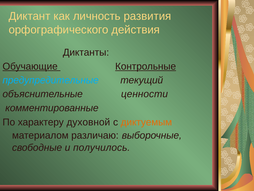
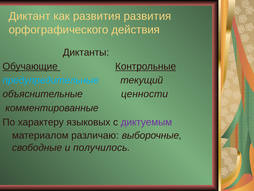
как личность: личность -> развития (97, 16)
духовной: духовной -> языковых (88, 122)
диктуемым colour: orange -> purple (146, 122)
